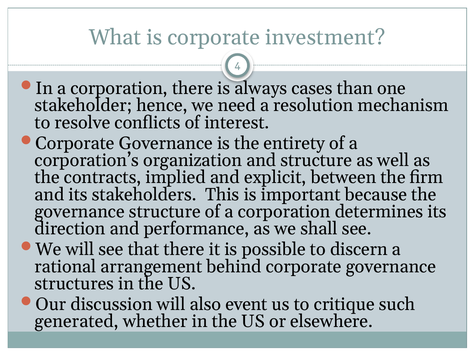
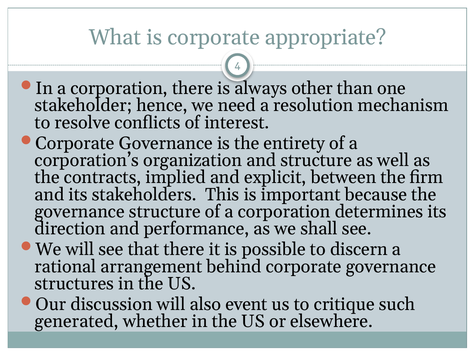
investment: investment -> appropriate (326, 37)
cases: cases -> other (312, 88)
